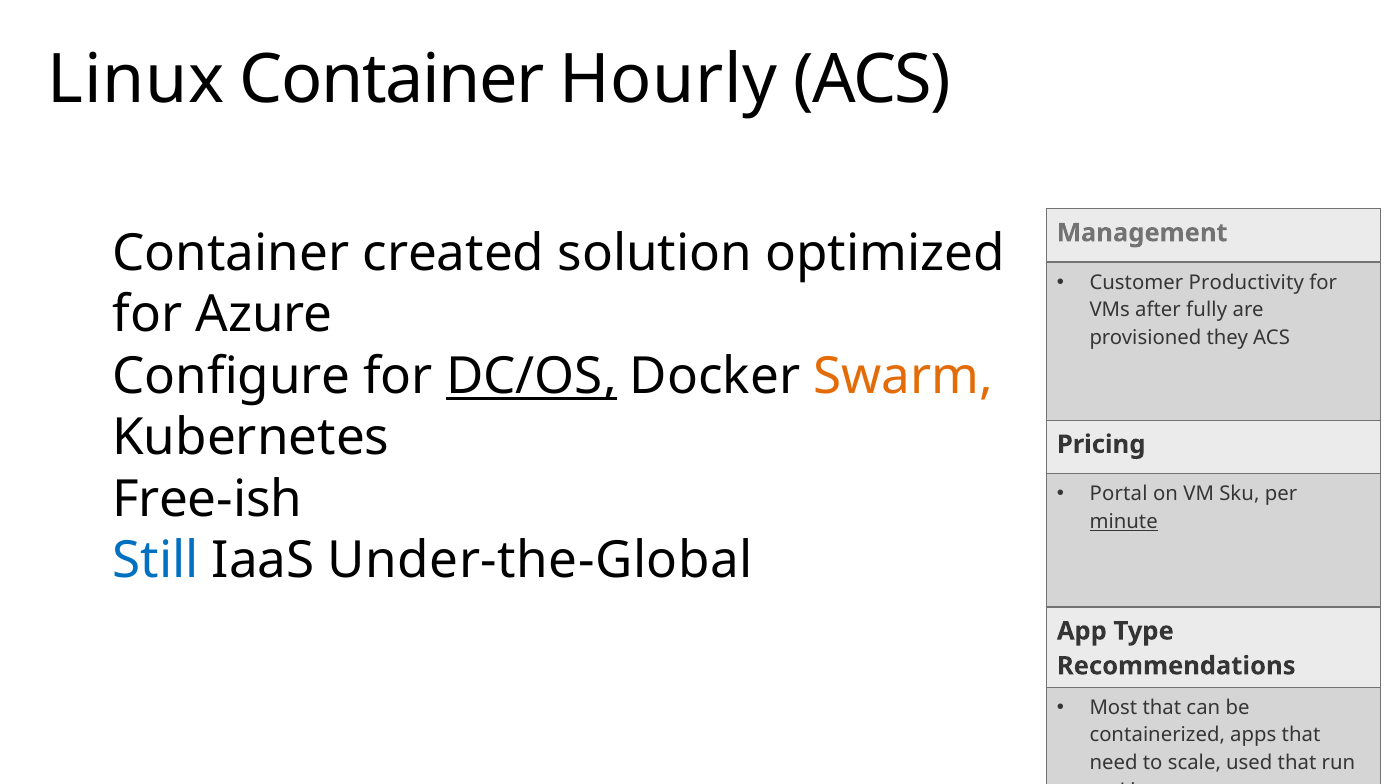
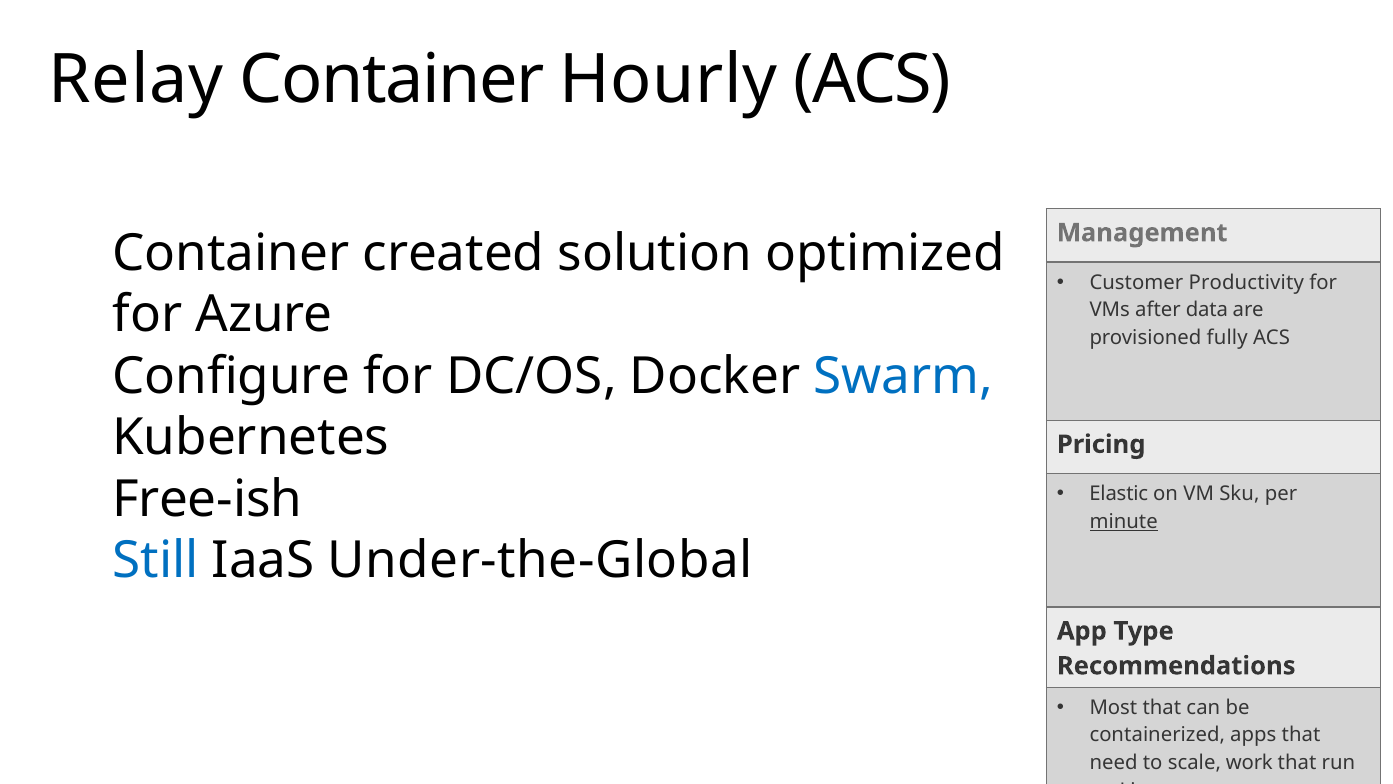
Linux: Linux -> Relay (136, 80)
fully: fully -> data (1207, 310)
they: they -> fully (1227, 338)
DC/OS underline: present -> none (532, 376)
Swarm colour: orange -> blue (903, 376)
Portal: Portal -> Elastic (1119, 494)
used: used -> work (1249, 762)
